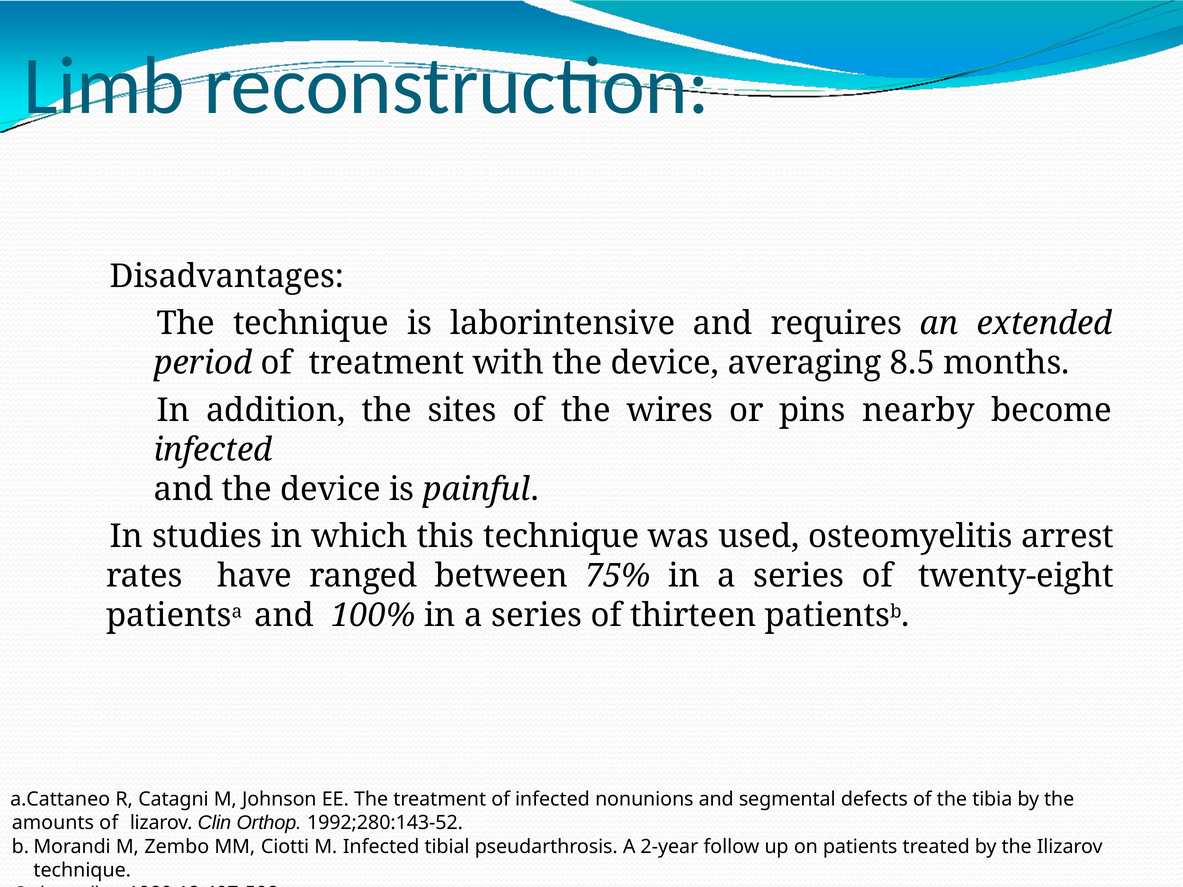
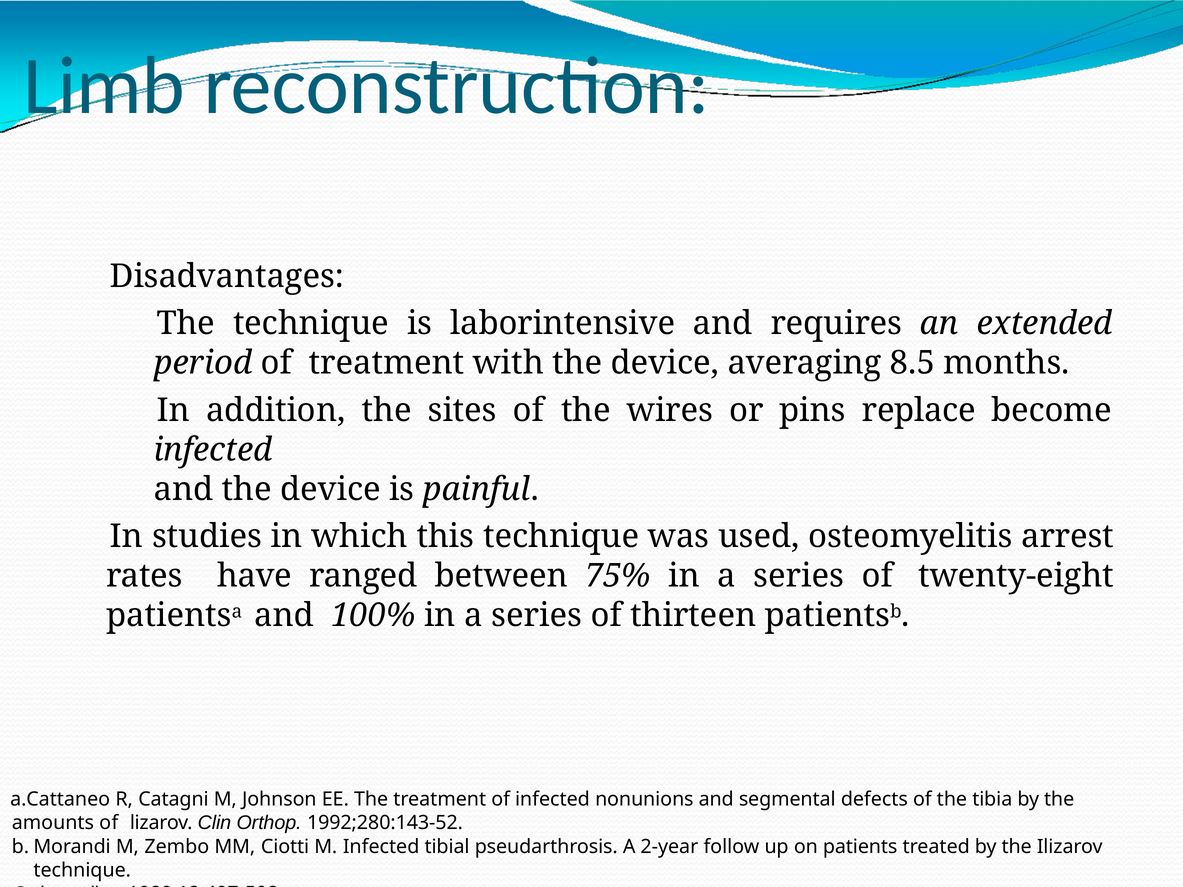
nearby: nearby -> replace (919, 410)
